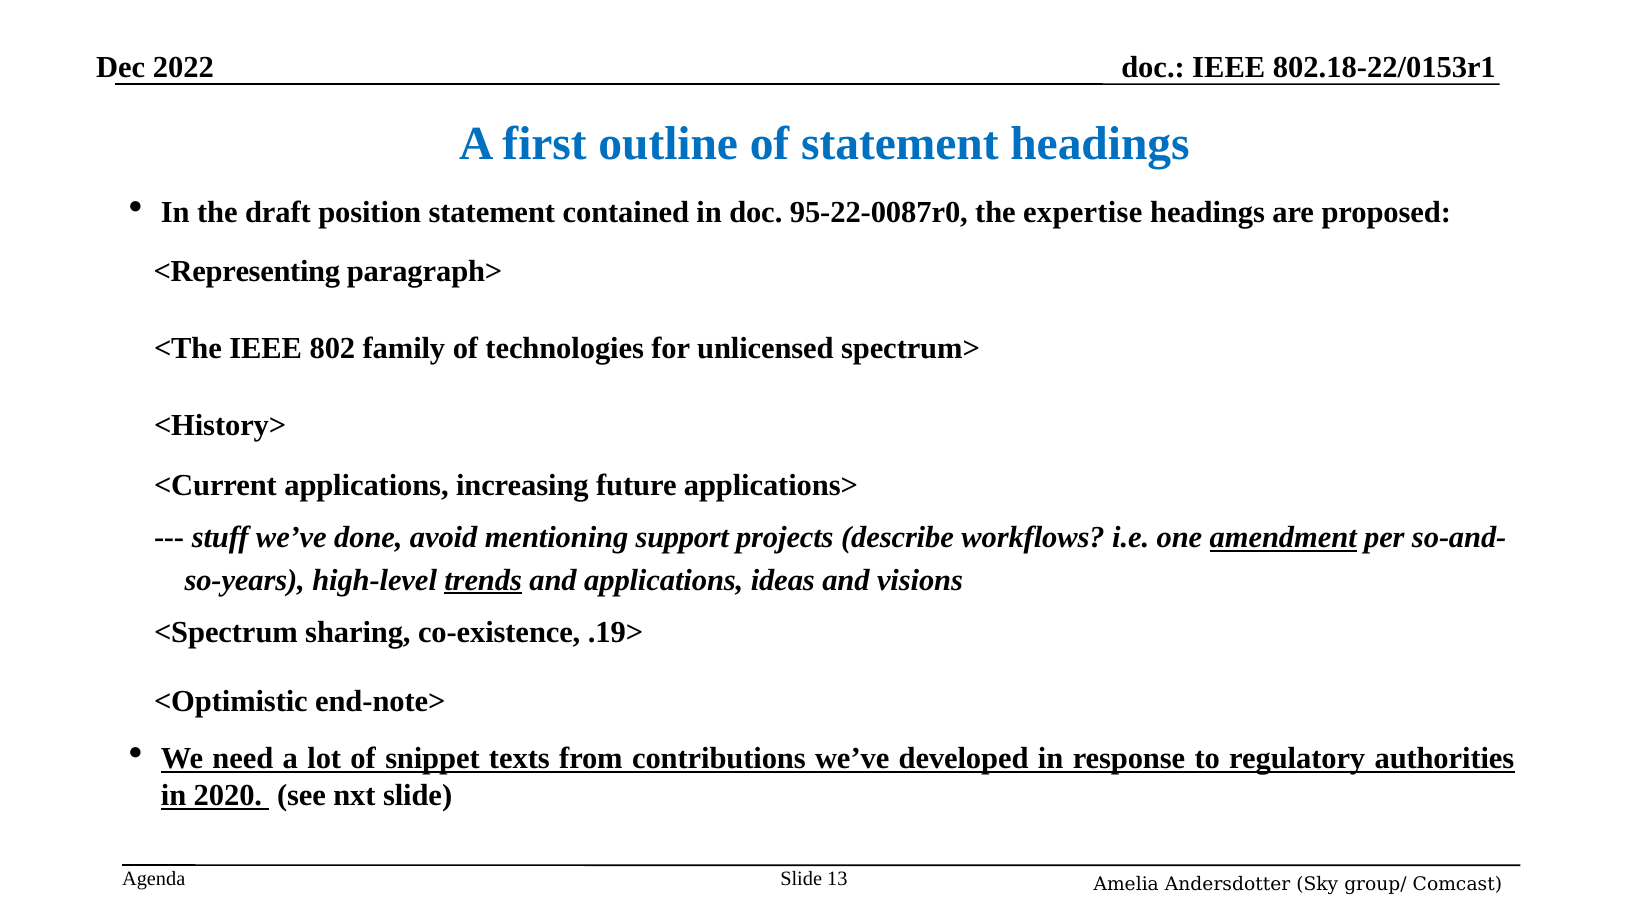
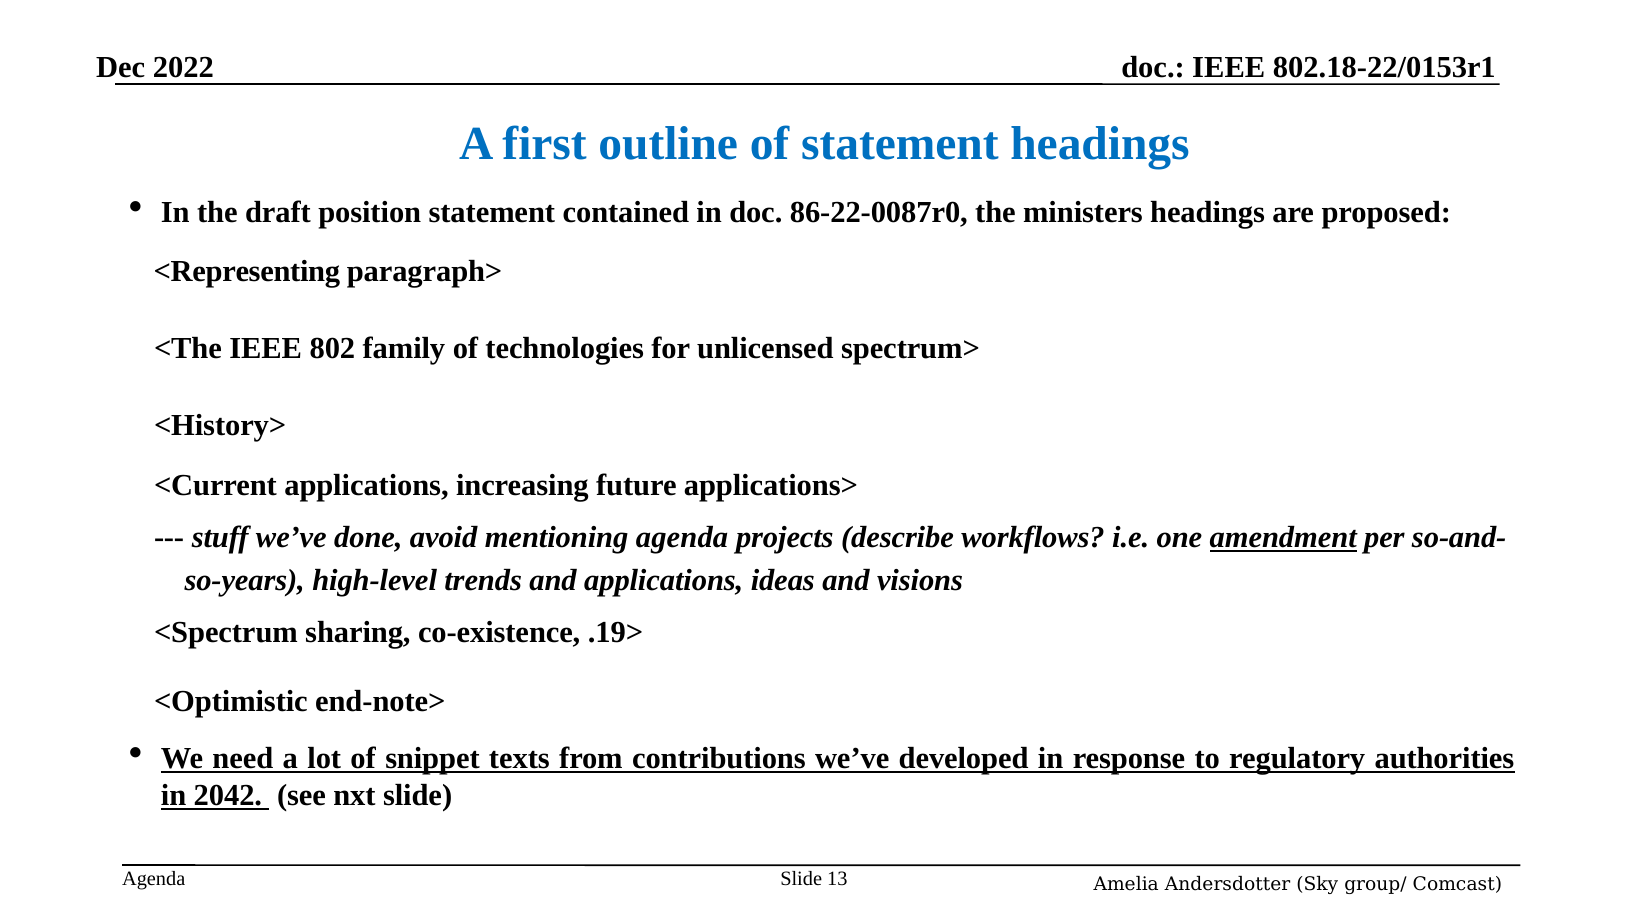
95-22-0087r0: 95-22-0087r0 -> 86-22-0087r0 (879, 212)
expertise: expertise -> ministers (1083, 212)
mentioning support: support -> agenda (682, 538)
trends underline: present -> none (483, 580)
2020: 2020 -> 2042 (228, 796)
